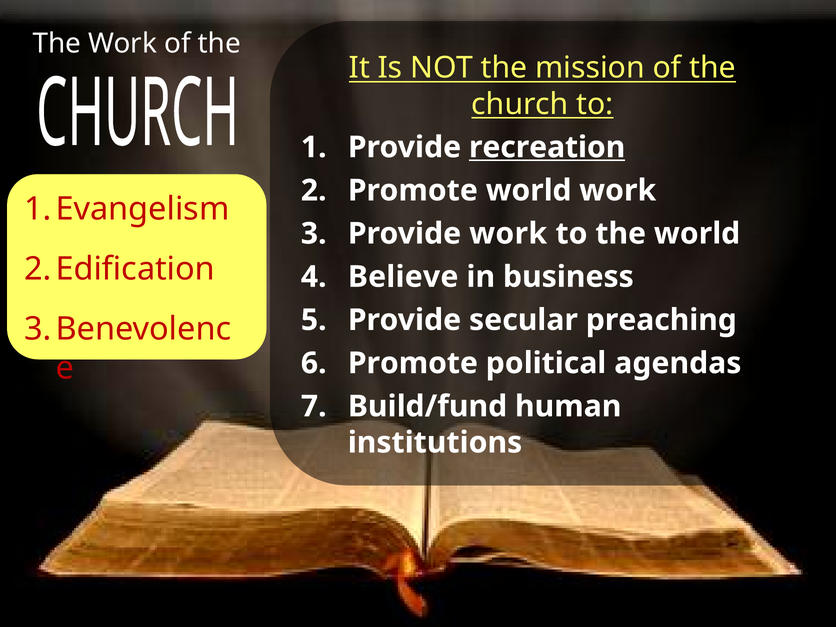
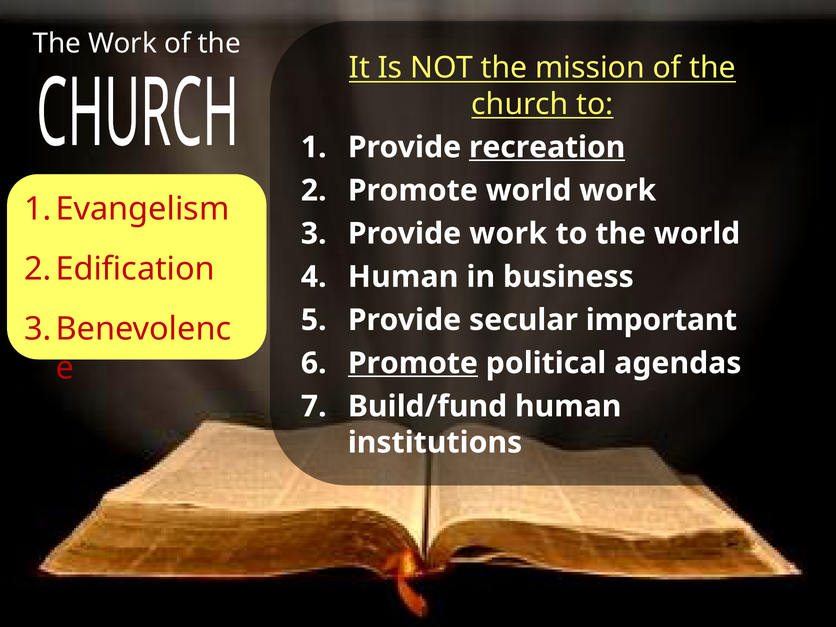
Believe: Believe -> Human (403, 277)
preaching: preaching -> important (661, 320)
Promote underline: none -> present (413, 363)
